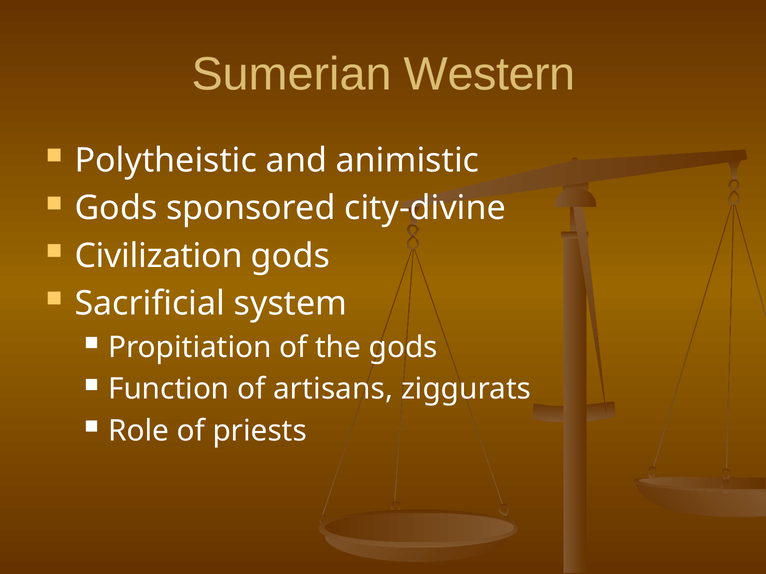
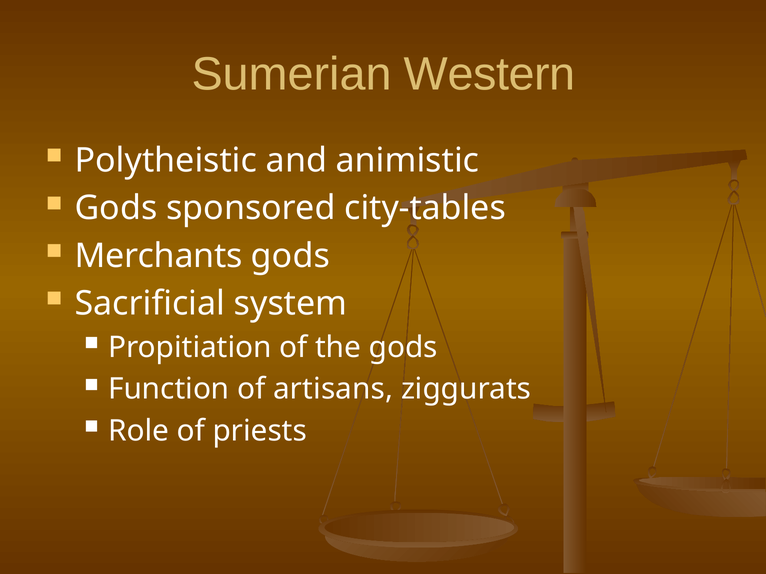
city-divine: city-divine -> city-tables (425, 208)
Civilization: Civilization -> Merchants (159, 256)
